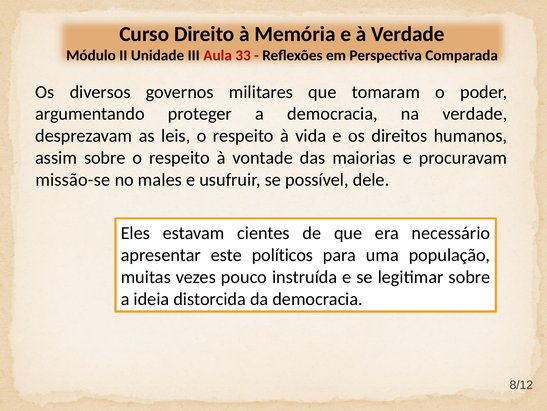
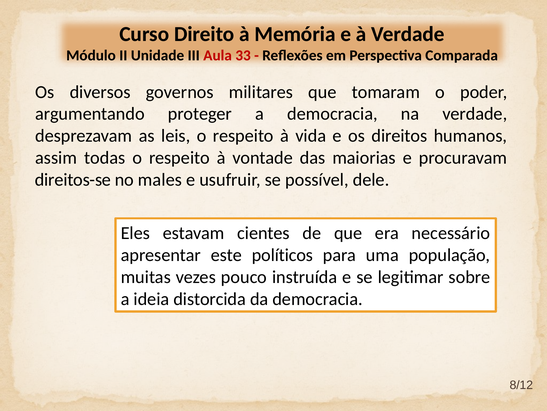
assim sobre: sobre -> todas (105, 157)
missão-se: missão-se -> direitos-se (73, 179)
